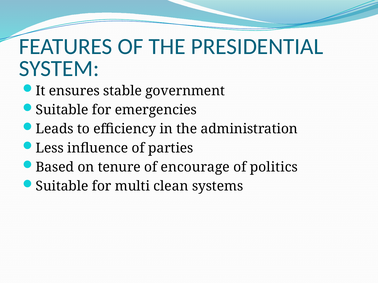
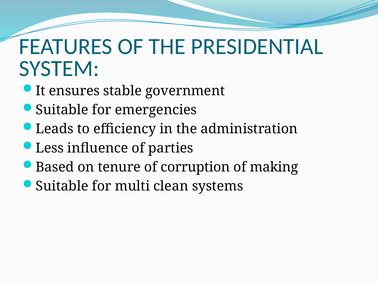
encourage: encourage -> corruption (195, 167)
politics: politics -> making (274, 167)
